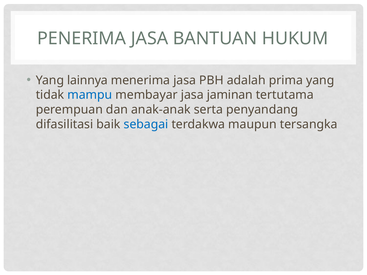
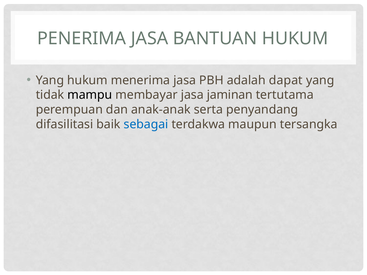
Yang lainnya: lainnya -> hukum (87, 80)
prima: prima -> dapat (286, 80)
mampu colour: blue -> black (90, 95)
